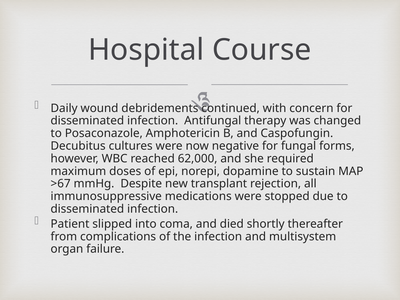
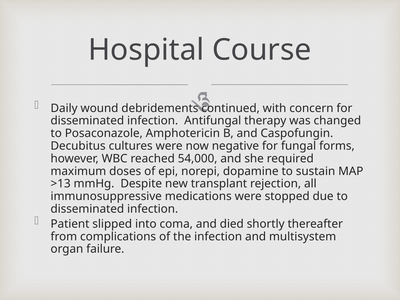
62,000: 62,000 -> 54,000 (198, 159)
>67: >67 -> >13 (61, 184)
